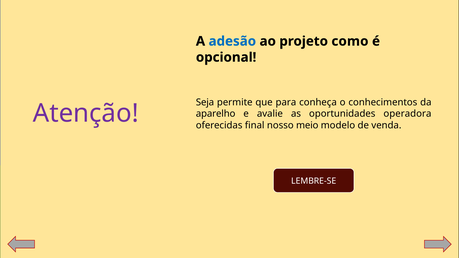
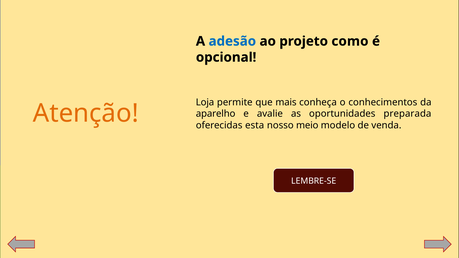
Seja: Seja -> Loja (205, 102)
para: para -> mais (286, 102)
Atenção colour: purple -> orange (86, 113)
operadora: operadora -> preparada (407, 114)
final: final -> esta (255, 125)
